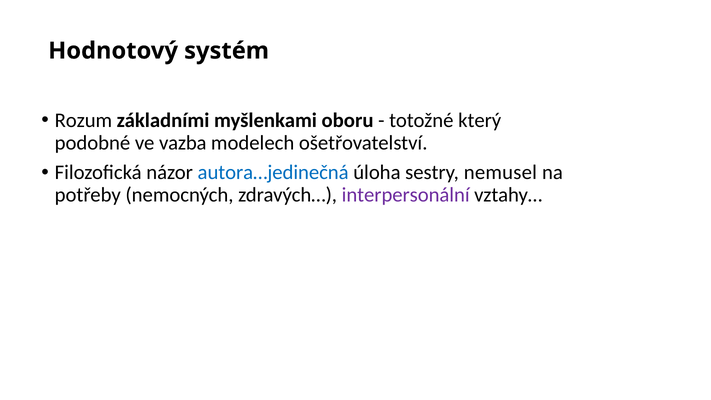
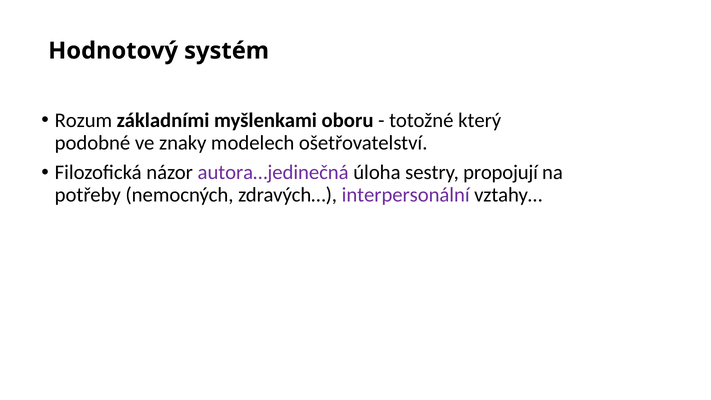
vazba: vazba -> znaky (183, 143)
autora…jedinečná colour: blue -> purple (273, 173)
nemusel: nemusel -> propojují (501, 173)
